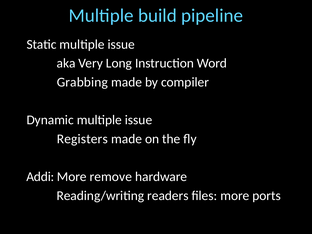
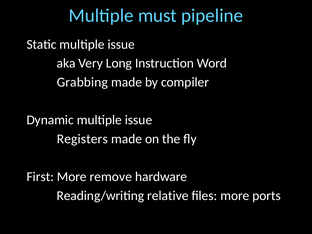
build: build -> must (157, 16)
Addi: Addi -> First (40, 177)
readers: readers -> relative (168, 196)
